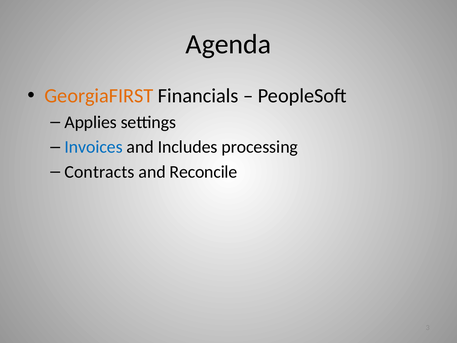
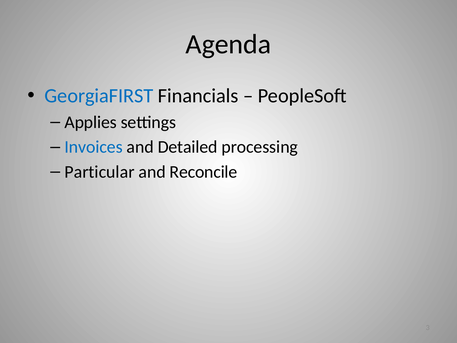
GeorgiaFIRST colour: orange -> blue (99, 96)
Includes: Includes -> Detailed (188, 147)
Contracts: Contracts -> Particular (100, 172)
